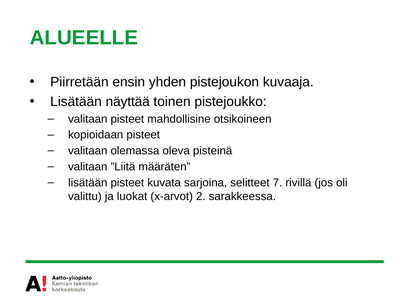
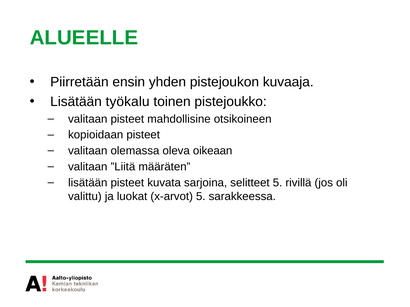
näyttää: näyttää -> työkalu (128, 102)
pisteinä: pisteinä -> oikeaan (213, 151)
selitteet 7: 7 -> 5 (278, 183)
x-arvot 2: 2 -> 5 (201, 197)
